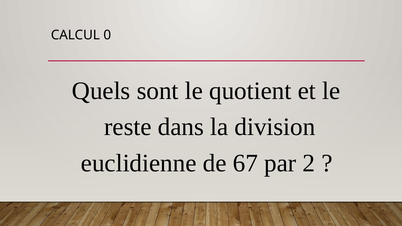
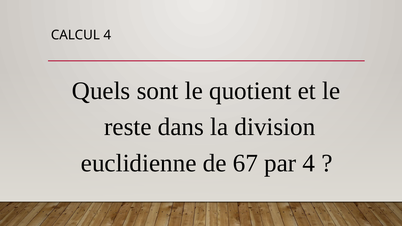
CALCUL 0: 0 -> 4 (107, 35)
par 2: 2 -> 4 (309, 163)
